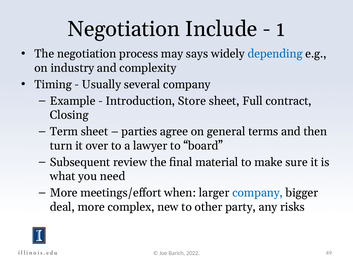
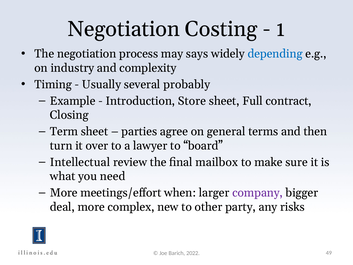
Include: Include -> Costing (221, 29)
several company: company -> probably (187, 84)
Subsequent: Subsequent -> Intellectual (80, 162)
material: material -> mailbox (217, 162)
company colour: blue -> purple (258, 193)
